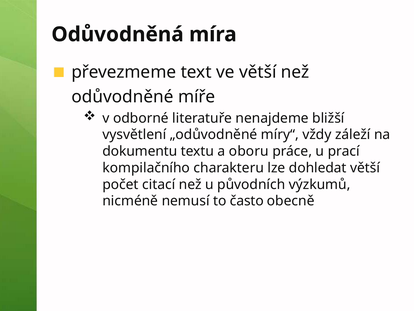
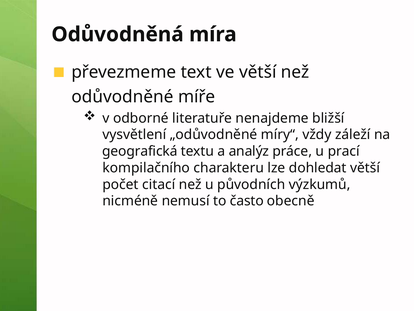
dokumentu: dokumentu -> geografická (140, 151)
oboru: oboru -> analýz (249, 151)
